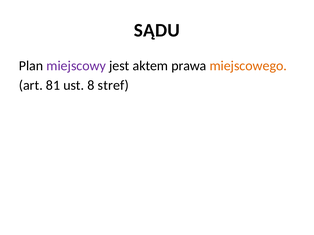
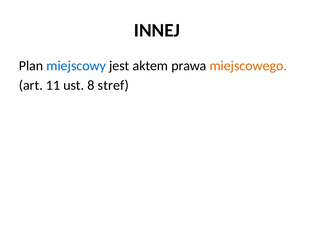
SĄDU: SĄDU -> INNEJ (157, 30)
miejscowy colour: purple -> blue (76, 66)
81: 81 -> 11 (53, 85)
